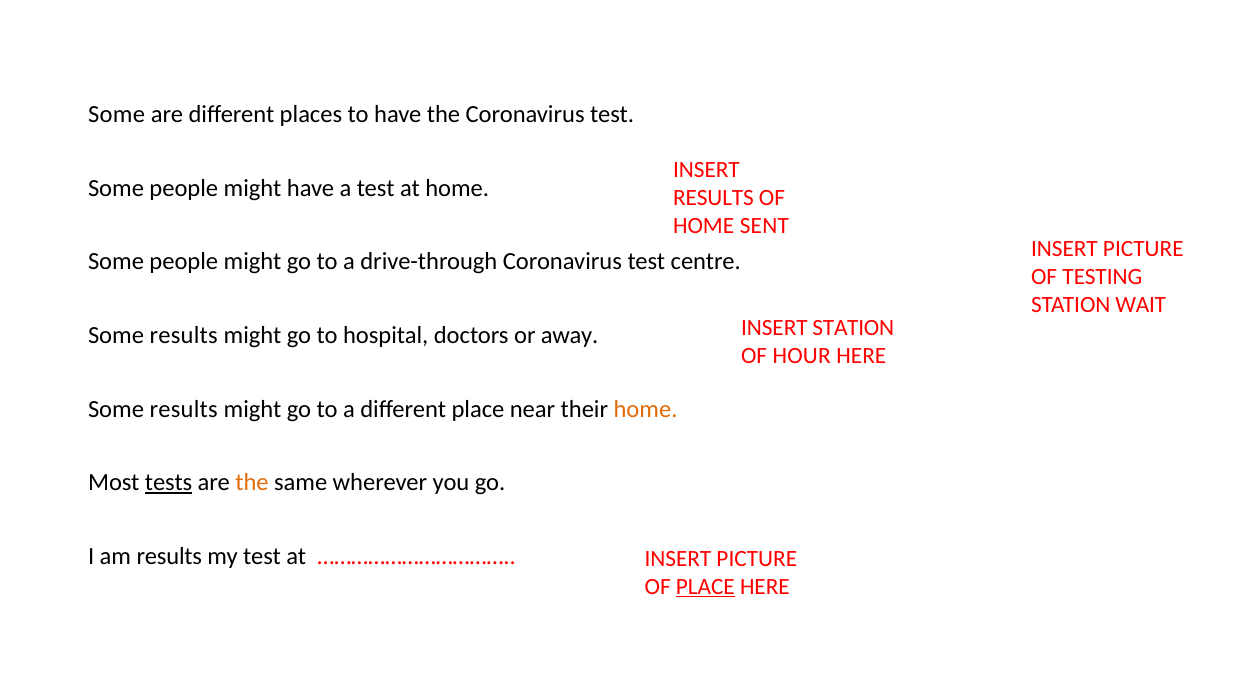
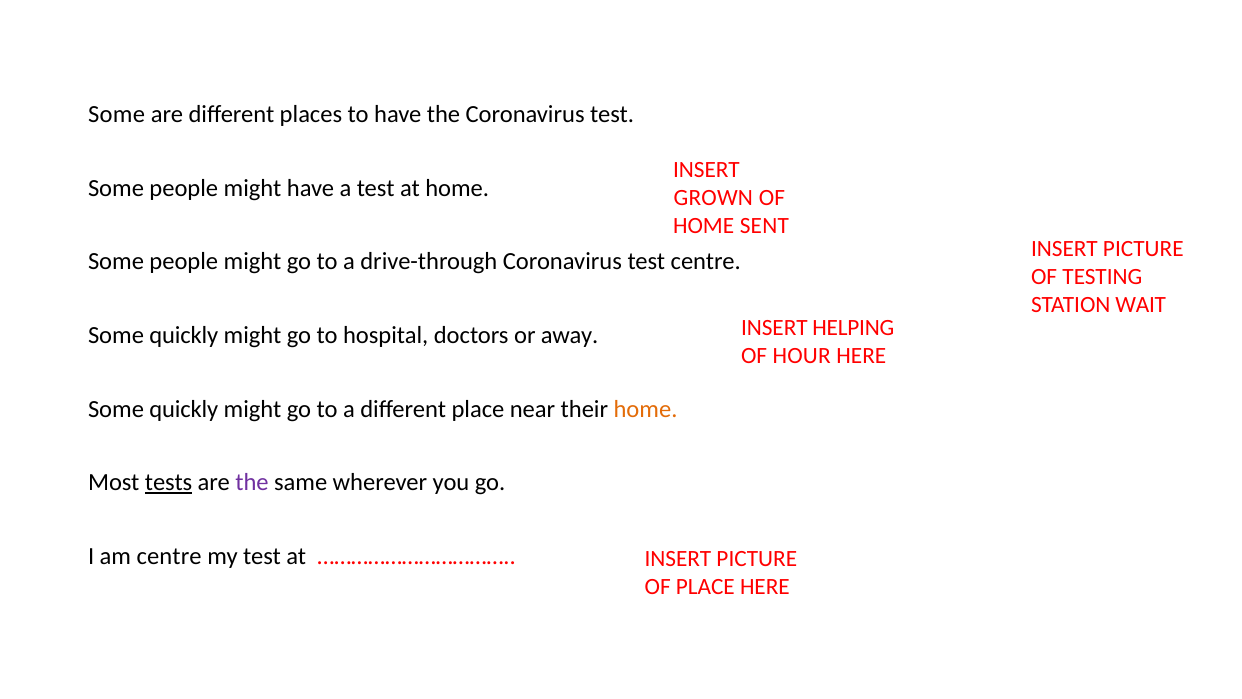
RESULTS: RESULTS -> GROWN (713, 197)
INSERT STATION: STATION -> HELPING (853, 327)
results: results -> quickly (184, 335)
results: results -> quickly (184, 409)
the colour: orange -> purple (252, 482)
am results: results -> centre (169, 556)
PLACE underline: present -> none (705, 586)
